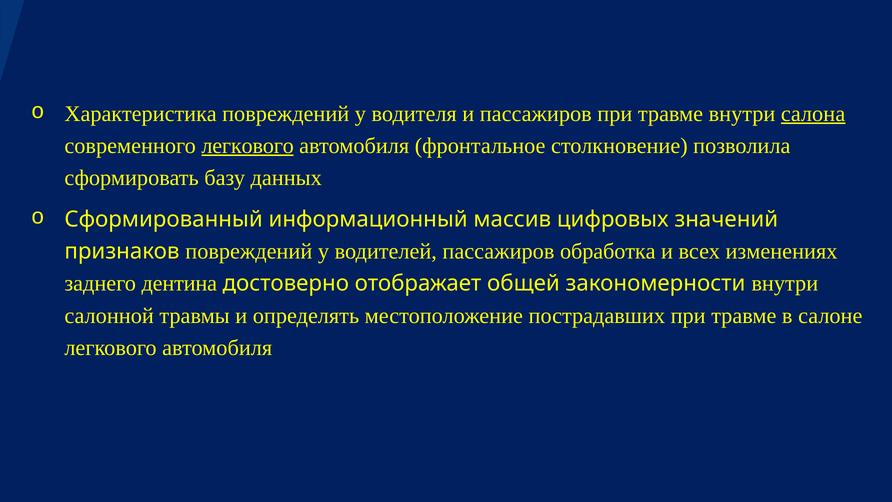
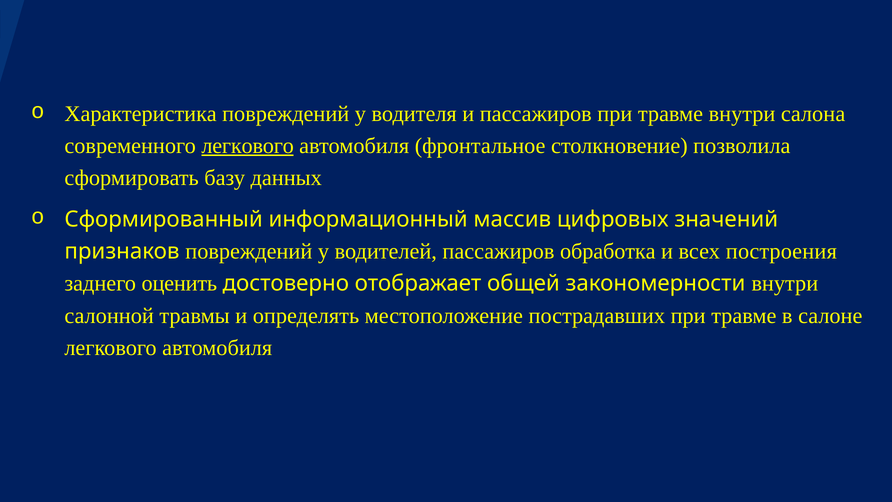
салона underline: present -> none (813, 114)
изменениях: изменениях -> построения (781, 251)
дентина: дентина -> оценить (179, 283)
